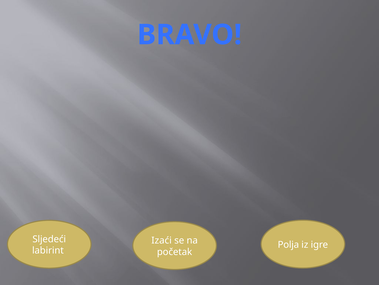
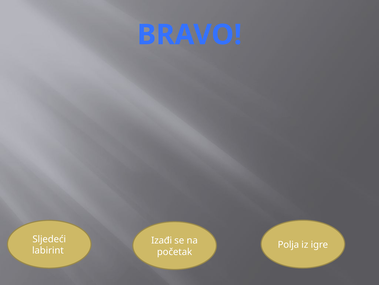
Izaći: Izaći -> Izađi (162, 240)
